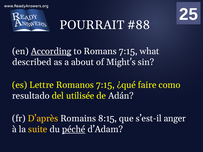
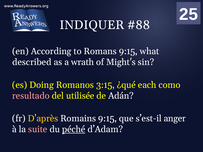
POURRAIT: POURRAIT -> INDIQUER (92, 25)
According underline: present -> none (51, 51)
Romans 7:15: 7:15 -> 9:15 (128, 51)
about: about -> wrath (83, 62)
Lettre: Lettre -> Doing (42, 85)
Romanos 7:15: 7:15 -> 3:15 (105, 85)
faire: faire -> each (147, 85)
resultado colour: white -> pink (31, 96)
Romains 8:15: 8:15 -> 9:15 (107, 119)
suite colour: yellow -> pink (38, 130)
